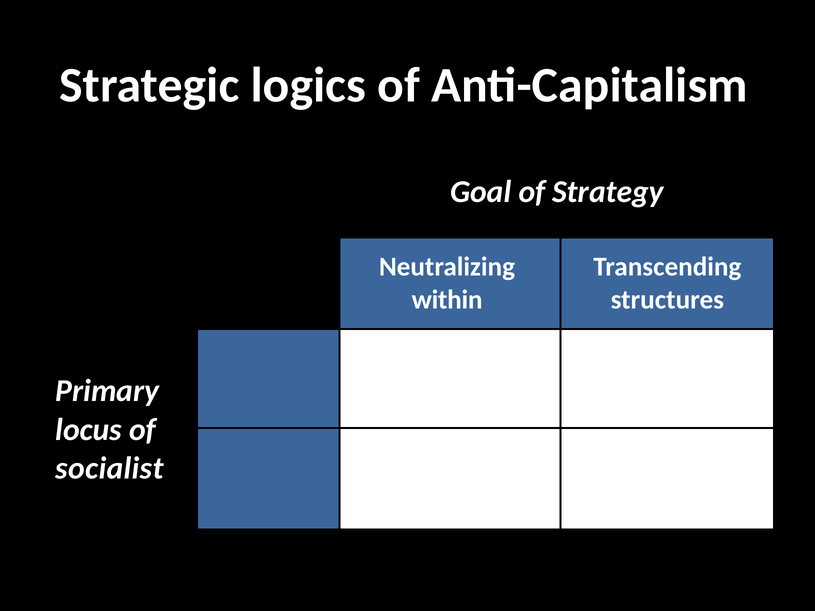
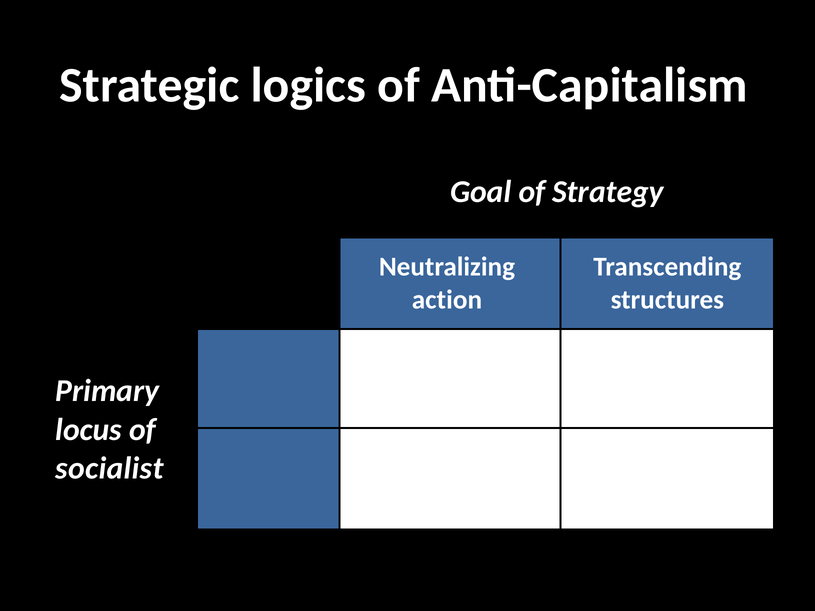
within: within -> action (447, 300)
